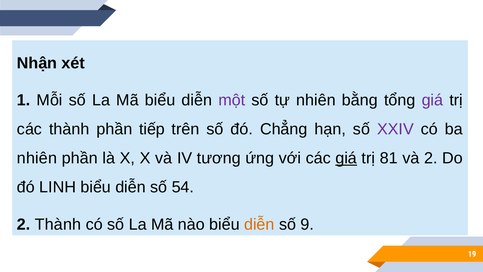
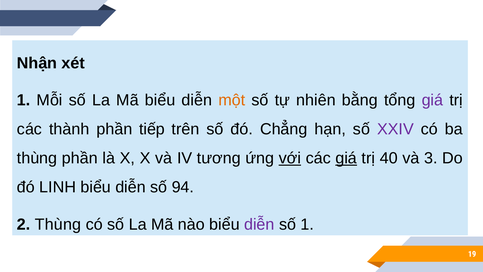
một colour: purple -> orange (232, 100)
nhiên: nhiên -> thùng (37, 158)
với underline: none -> present (290, 158)
81: 81 -> 40 (389, 158)
và 2: 2 -> 3 (431, 158)
54: 54 -> 94 (183, 187)
2 Thành: Thành -> Thùng (58, 224)
diễn colour: orange -> purple (259, 224)
số 9: 9 -> 1 (307, 224)
